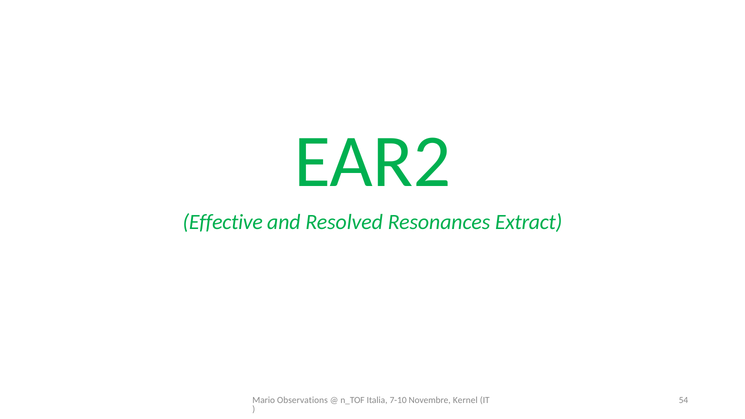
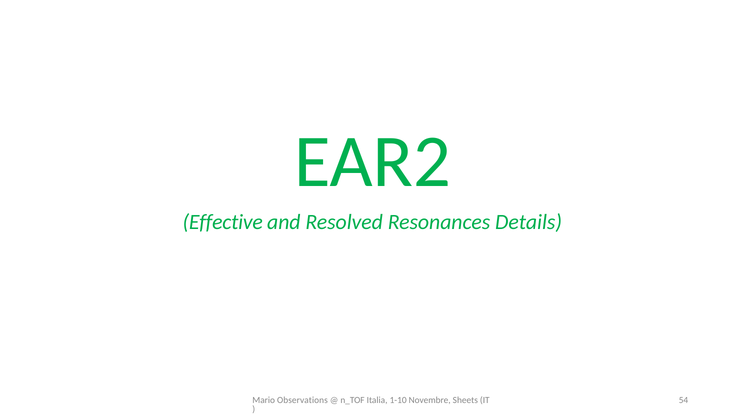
Extract: Extract -> Details (529, 222)
7-10: 7-10 -> 1-10 (398, 400)
Kernel: Kernel -> Sheets (465, 400)
